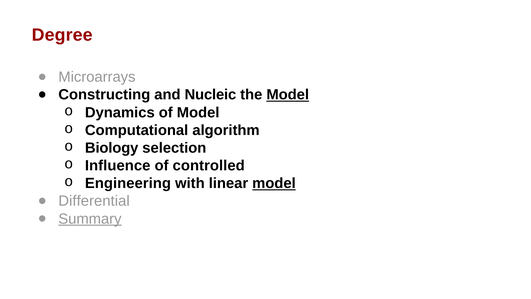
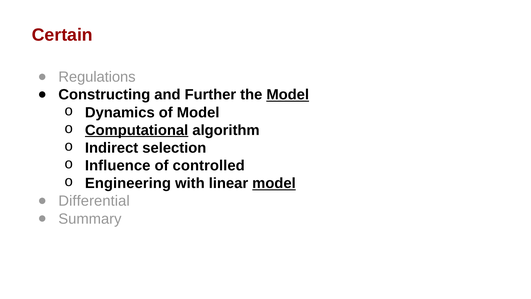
Degree: Degree -> Certain (62, 35)
Microarrays: Microarrays -> Regulations (97, 77)
Nucleic: Nucleic -> Further (210, 95)
Computational underline: none -> present (137, 130)
Biology: Biology -> Indirect (112, 148)
Summary underline: present -> none (90, 219)
